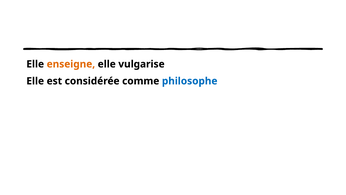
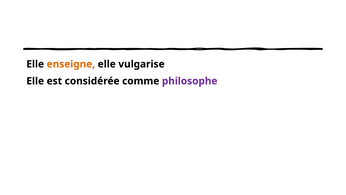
philosophe colour: blue -> purple (190, 81)
